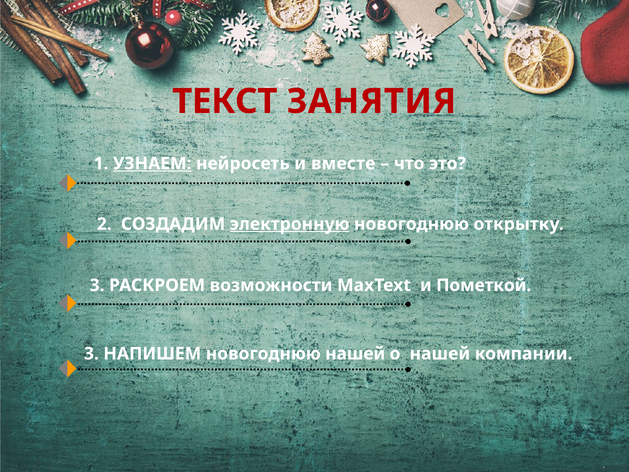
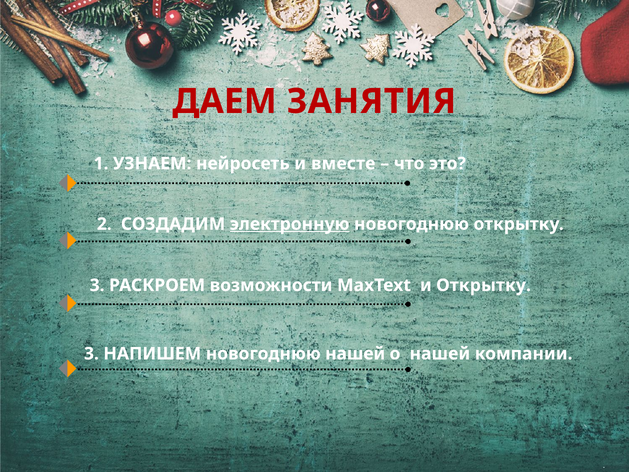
ТЕКСТ: ТЕКСТ -> ДАЕМ (225, 101)
УЗНАЕМ underline: present -> none (152, 163)
и Пометкой: Пометкой -> Открытку (484, 285)
